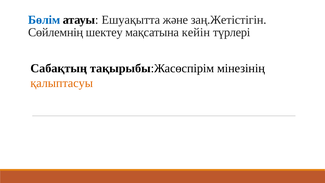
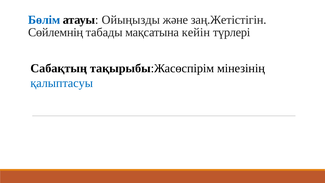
Ешуақытта: Ешуақытта -> Ойыңызды (131, 20)
шектеу: шектеу -> табады (104, 32)
қалыптасуы colour: orange -> blue (62, 83)
